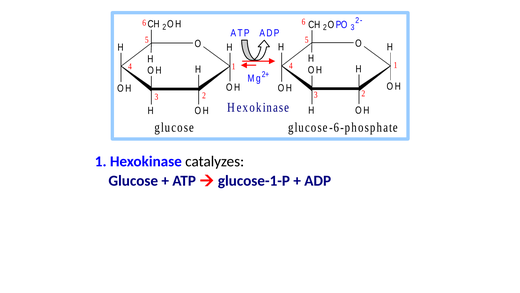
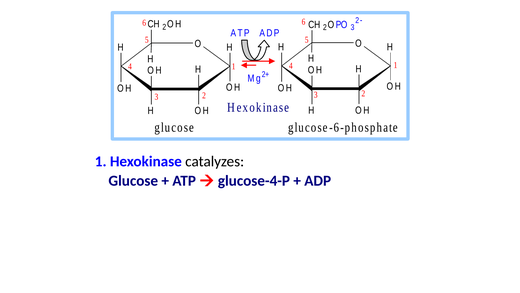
glucose-1-P: glucose-1-P -> glucose-4-P (254, 181)
